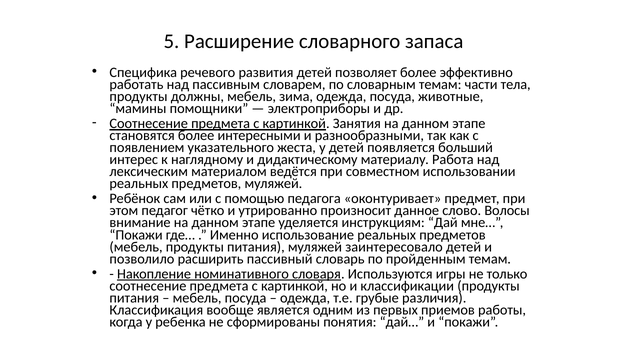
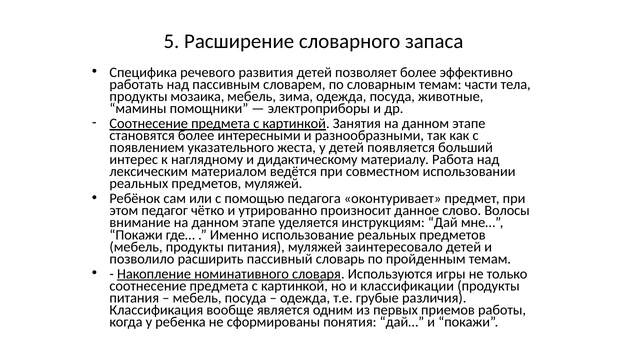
должны: должны -> мозаика (197, 96)
